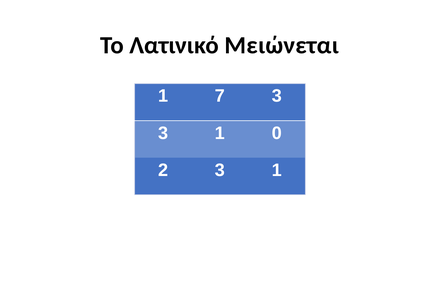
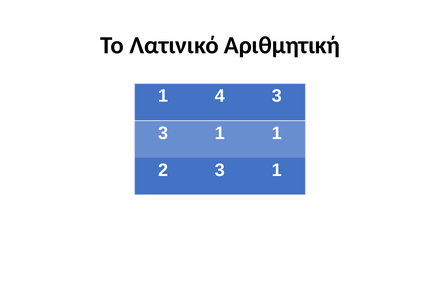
Μειώνεται: Μειώνεται -> Αριθμητική (282, 45)
7: 7 -> 4 (220, 96)
1 0: 0 -> 1 (277, 133)
